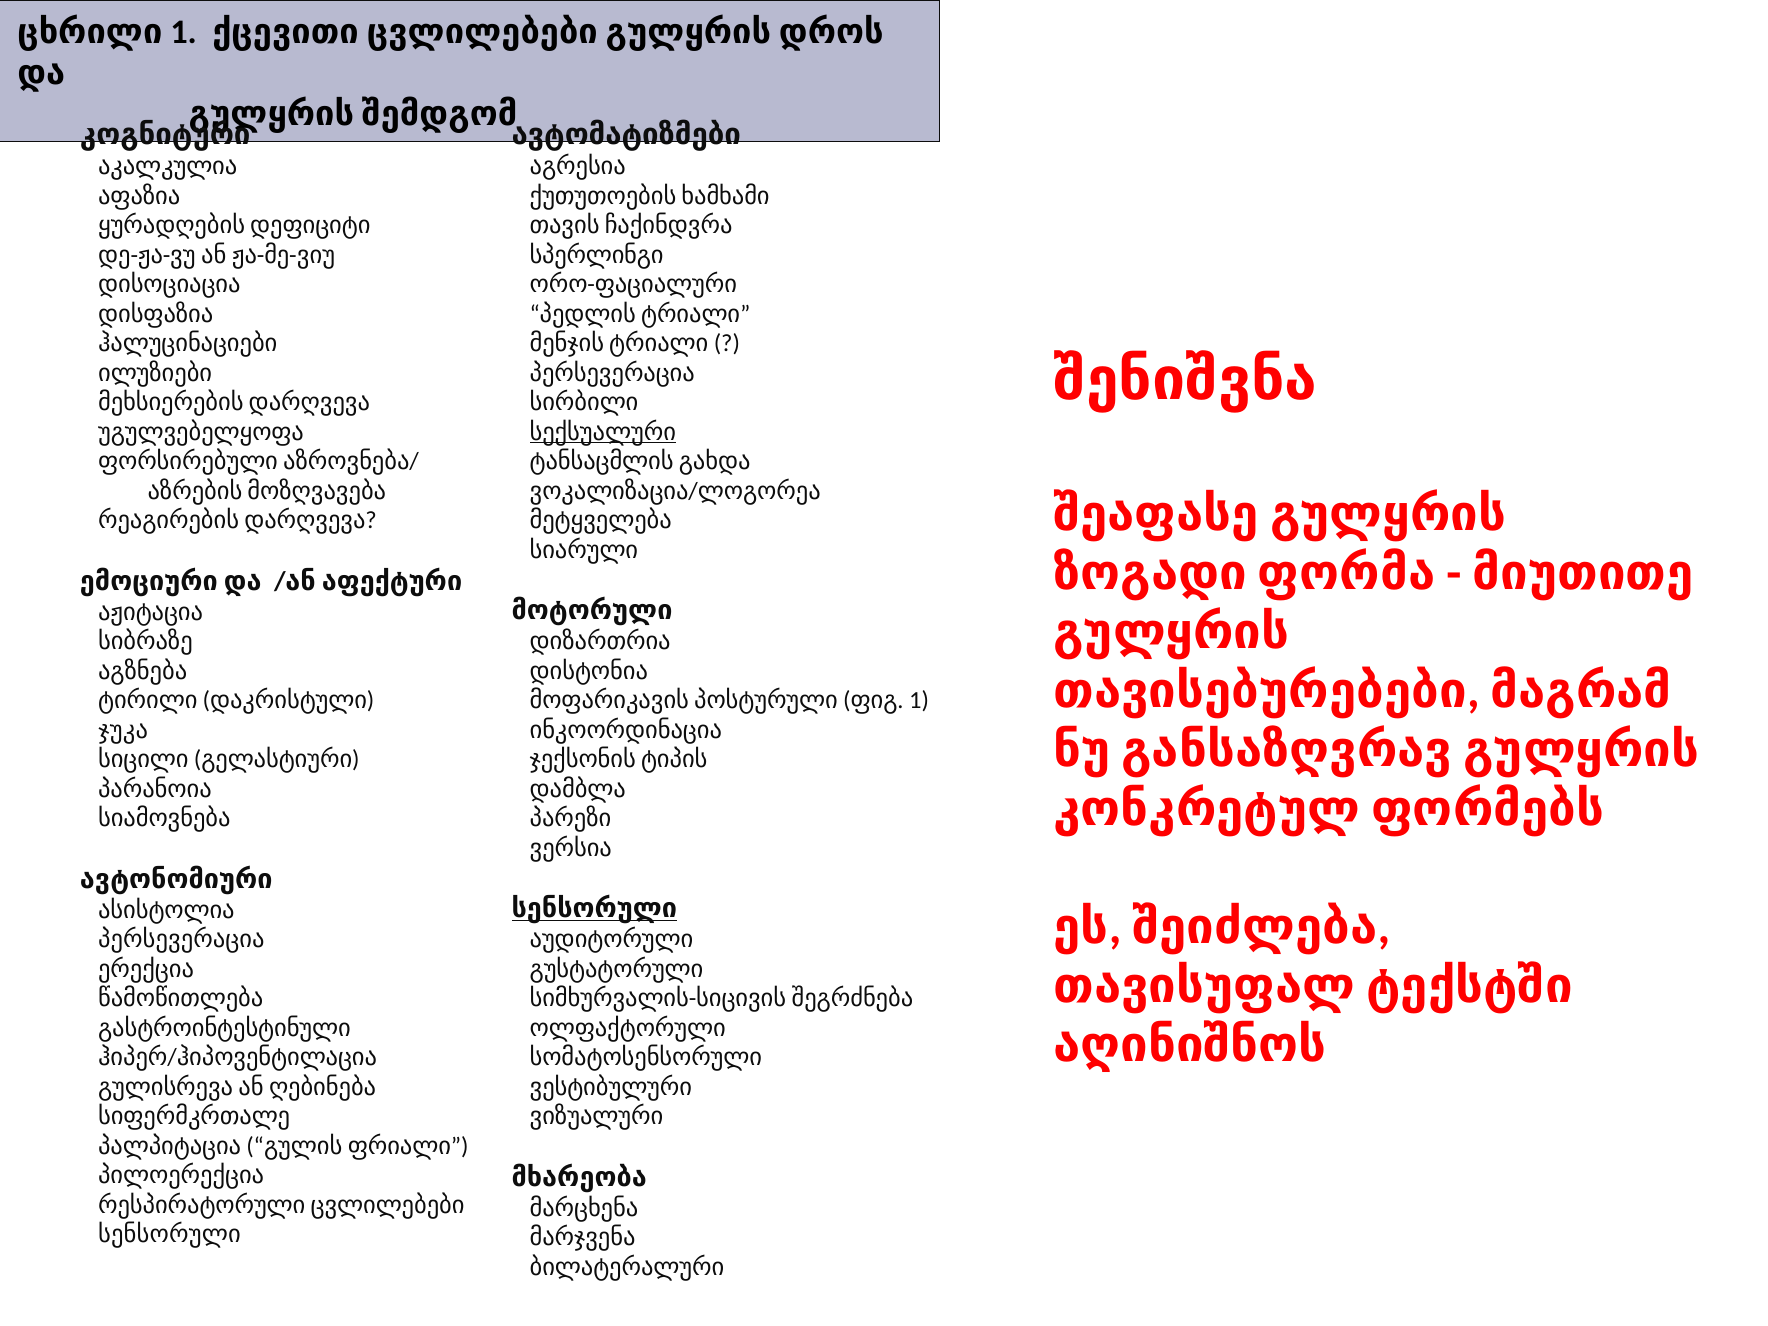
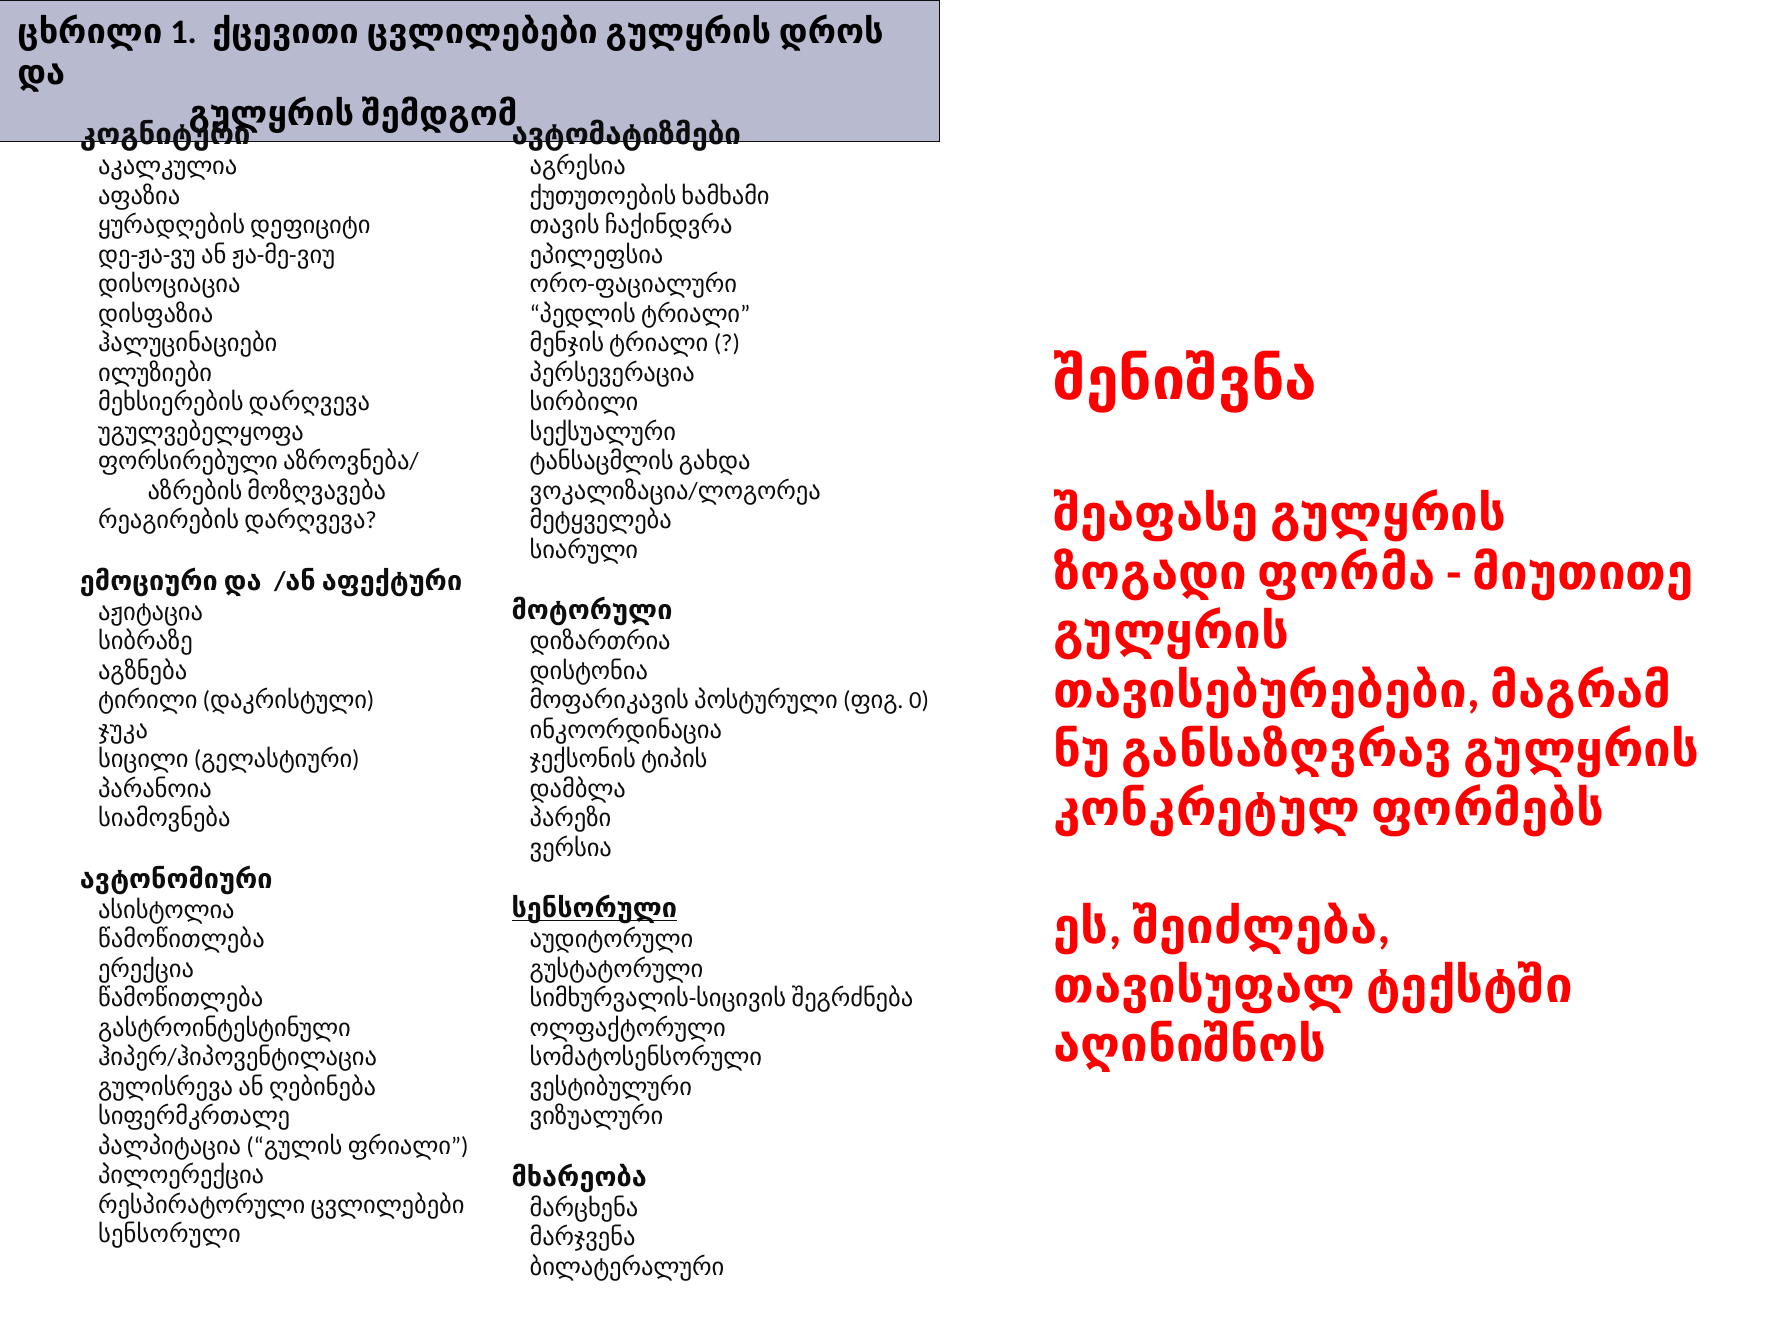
სპერლინგი: სპერლინგი -> ეპილეფსია (596, 255)
სექსუალური underline: present -> none (603, 432)
1: 1 -> 0 (919, 701)
პერსევერაცია: პერსევერაცია -> წამოწითლება (181, 940)
